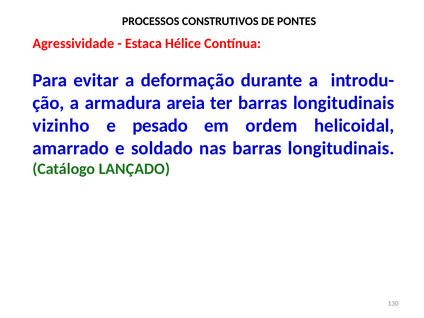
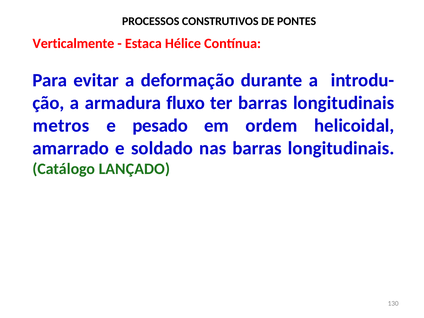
Agressividade: Agressividade -> Verticalmente (73, 44)
areia: areia -> fluxo (186, 103)
vizinho: vizinho -> metros (61, 126)
